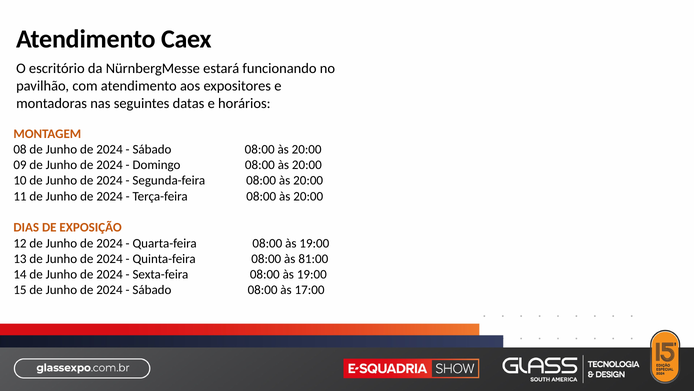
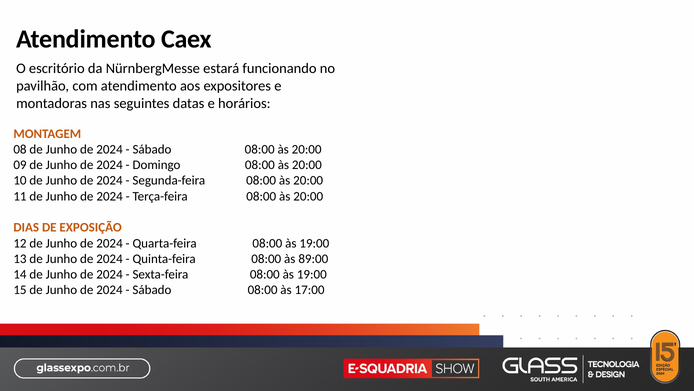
81:00: 81:00 -> 89:00 (313, 258)
